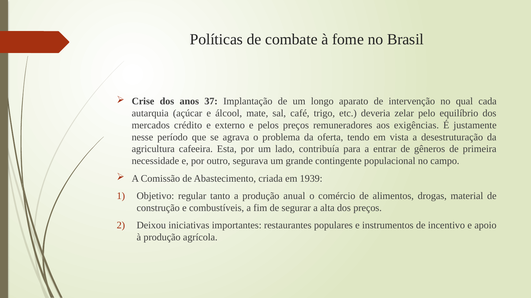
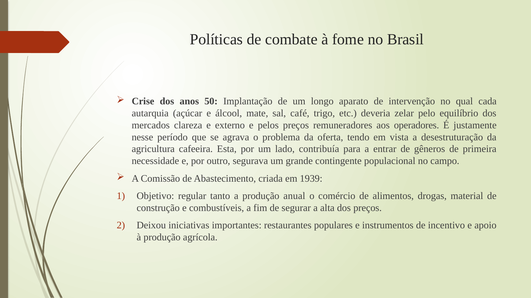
37: 37 -> 50 (211, 102)
crédito: crédito -> clareza (188, 125)
exigências: exigências -> operadores (417, 125)
